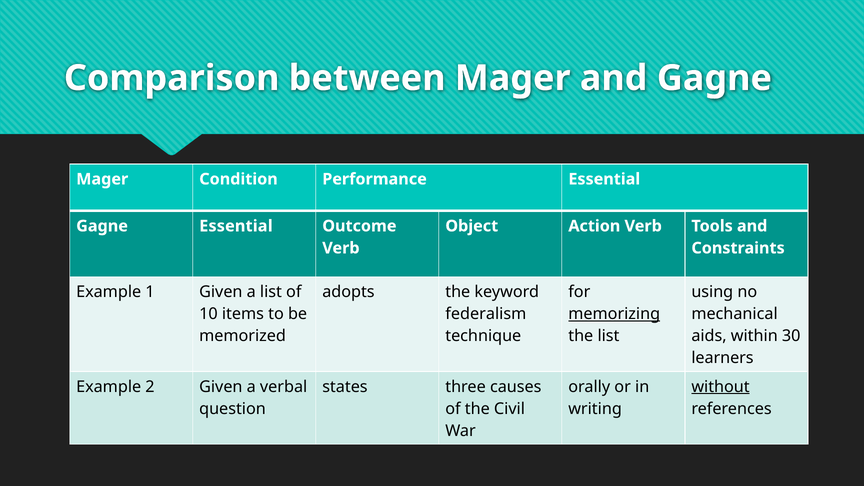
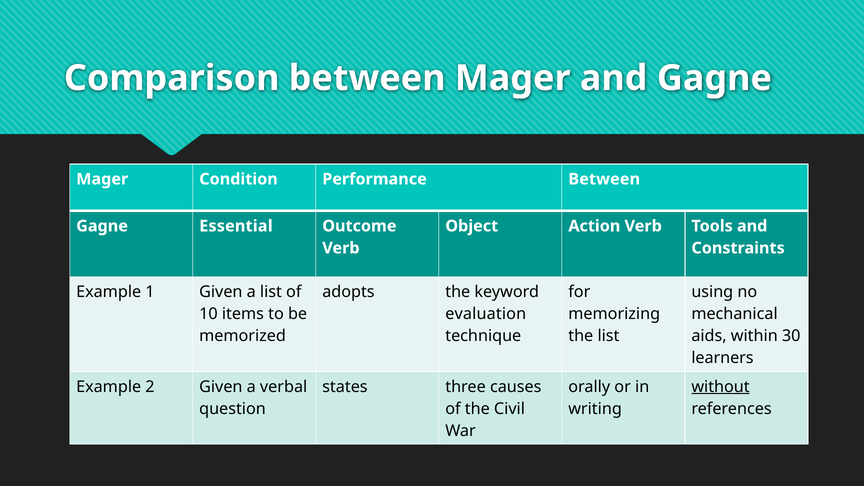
Performance Essential: Essential -> Between (604, 179)
federalism: federalism -> evaluation (486, 314)
memorizing underline: present -> none (614, 314)
